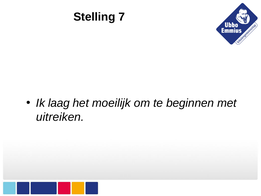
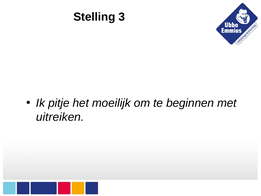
7: 7 -> 3 (122, 17)
laag: laag -> pitje (59, 103)
